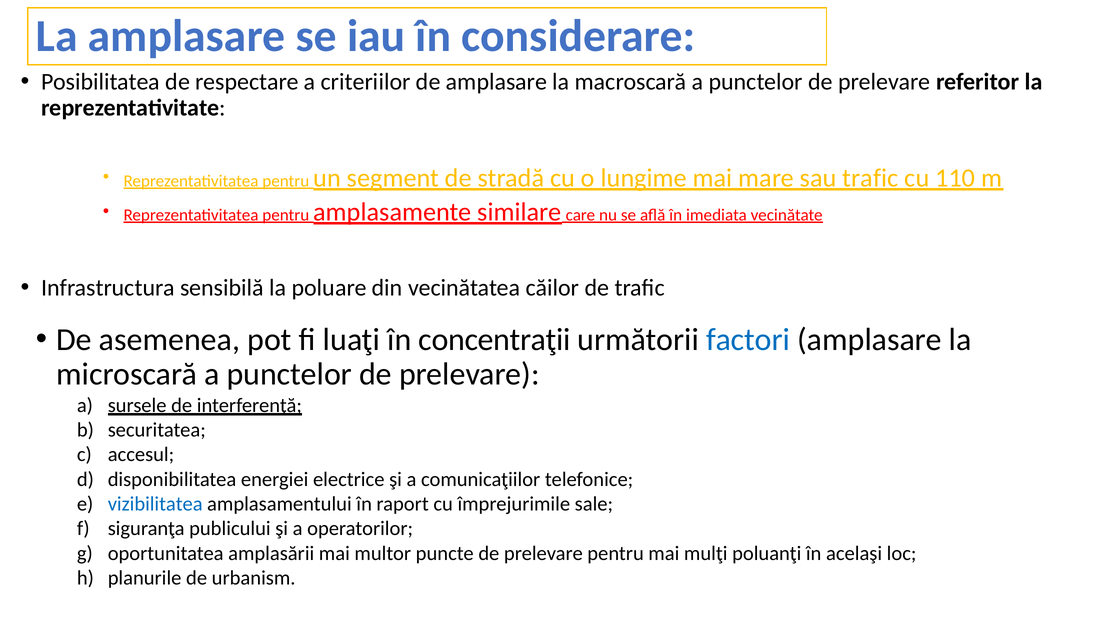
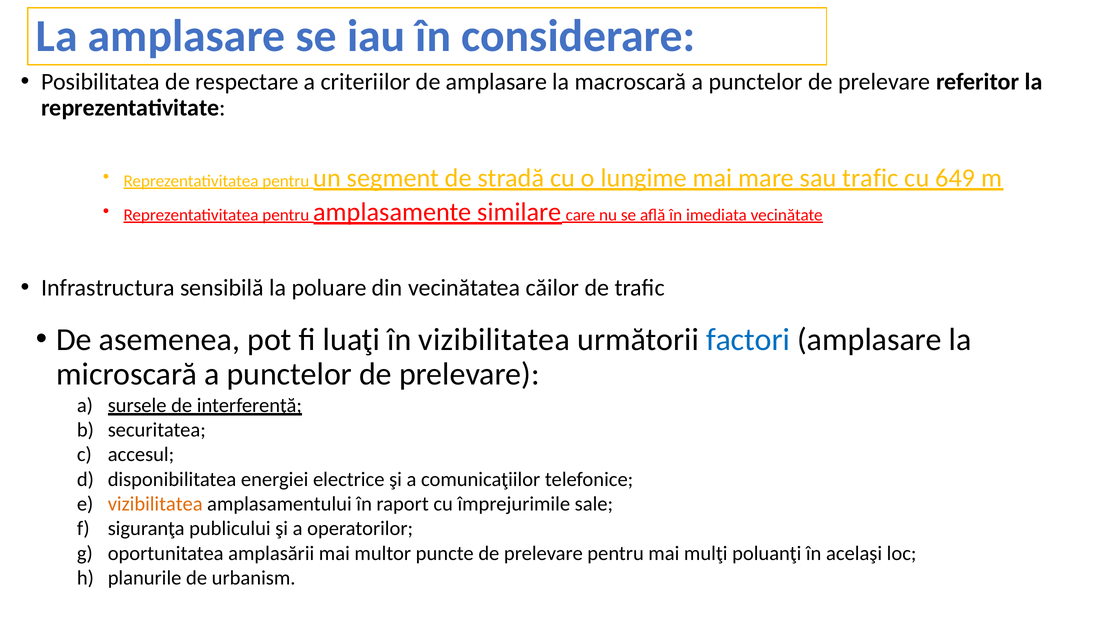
110: 110 -> 649 (955, 178)
în concentraţii: concentraţii -> vizibilitatea (494, 339)
vizibilitatea colour: blue -> orange (155, 504)
